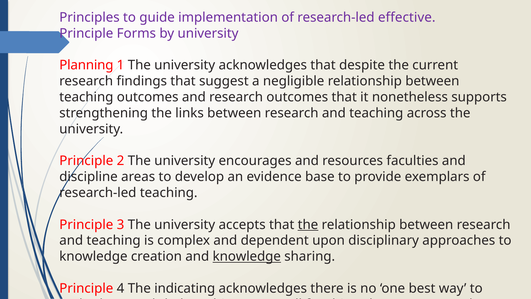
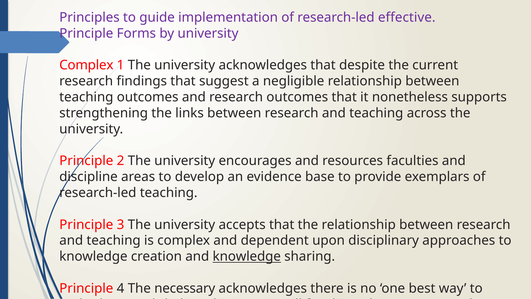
Planning: Planning -> Complex (86, 65)
the underline: present -> none (308, 224)
indicating: indicating -> necessary (185, 288)
